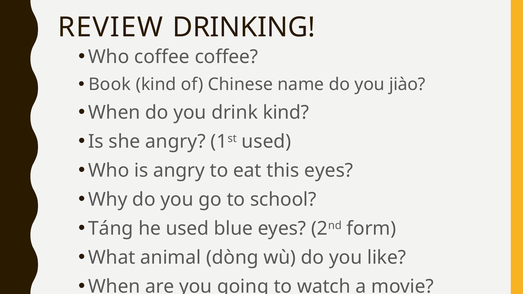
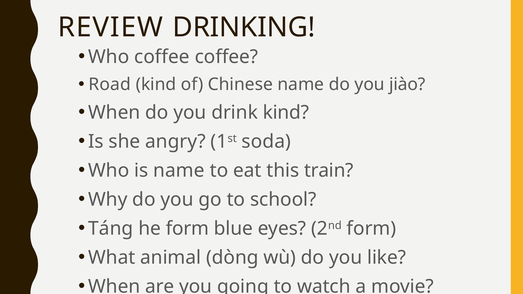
Book: Book -> Road (110, 85)
1st used: used -> soda (266, 142)
is angry: angry -> name (179, 171)
this eyes: eyes -> train (329, 171)
he used: used -> form (187, 229)
